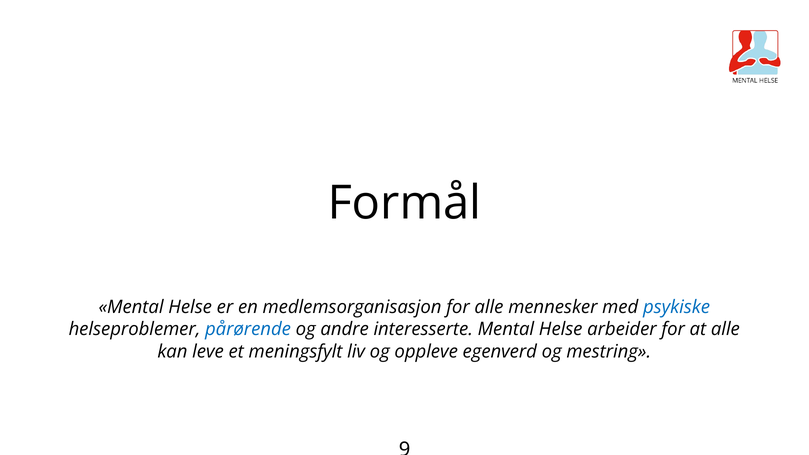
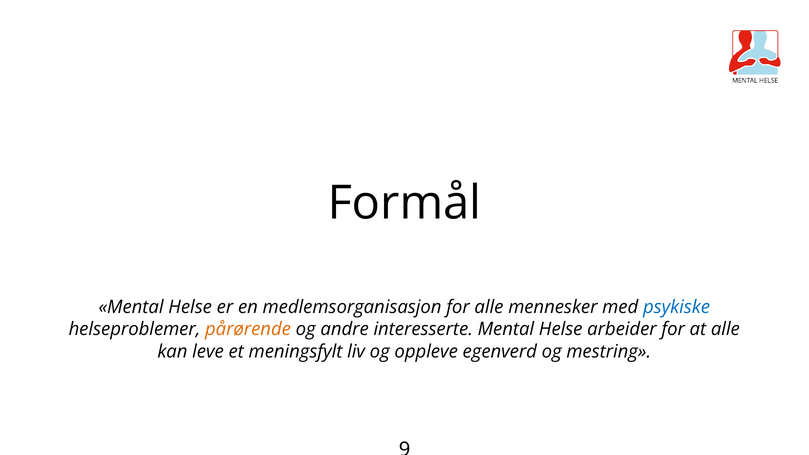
pårørende colour: blue -> orange (248, 329)
